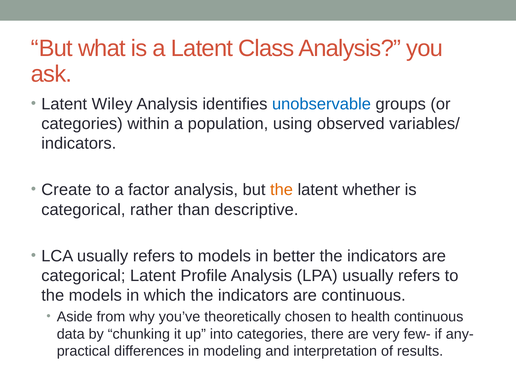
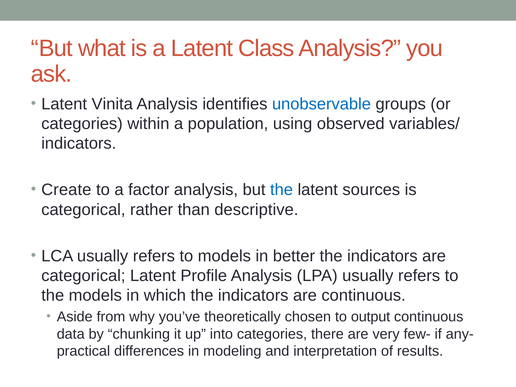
Wiley: Wiley -> Vinita (112, 104)
the colour: orange -> blue (282, 190)
whether: whether -> sources (371, 190)
health: health -> output (371, 317)
